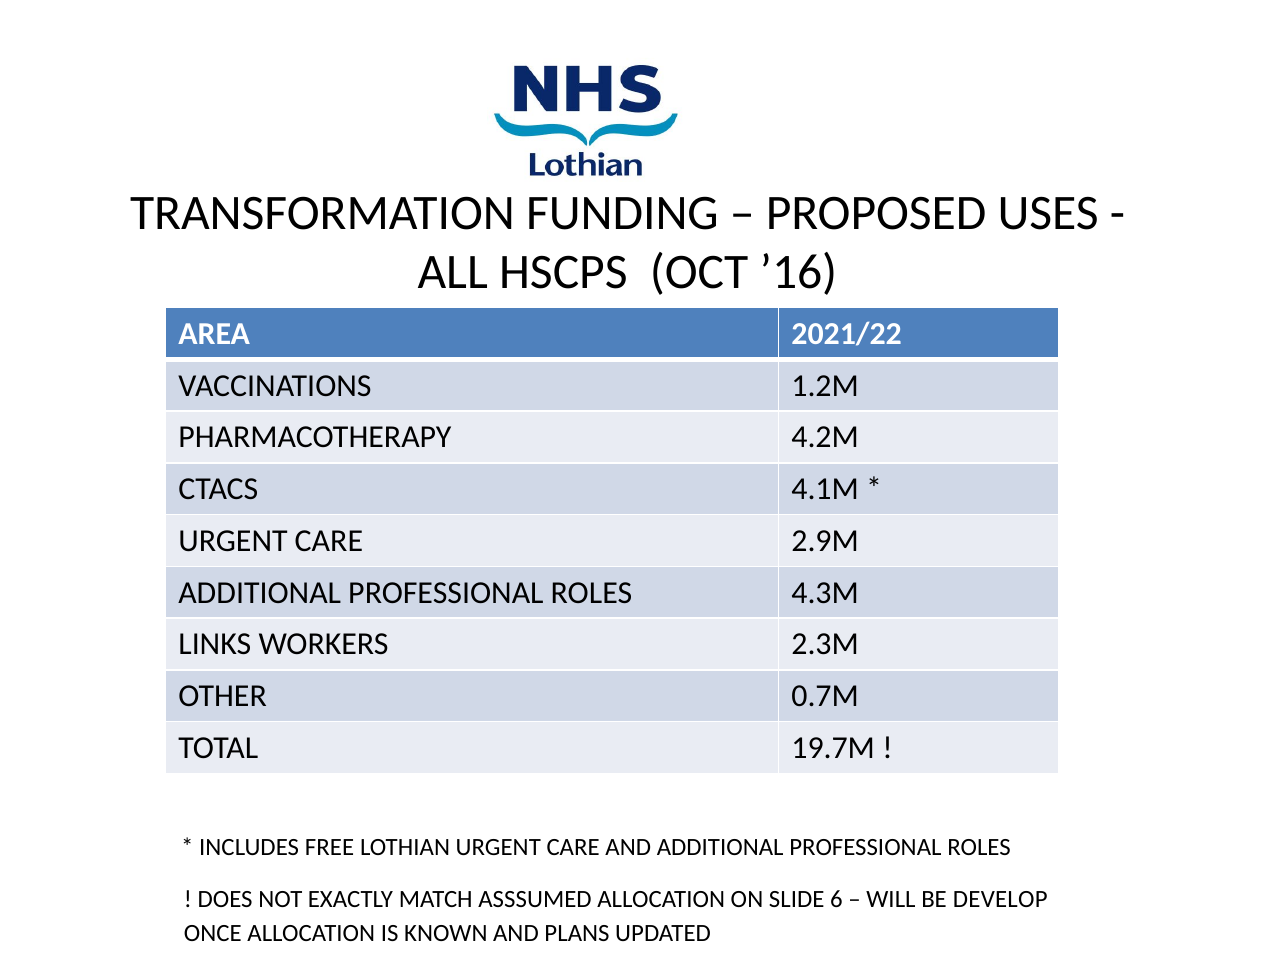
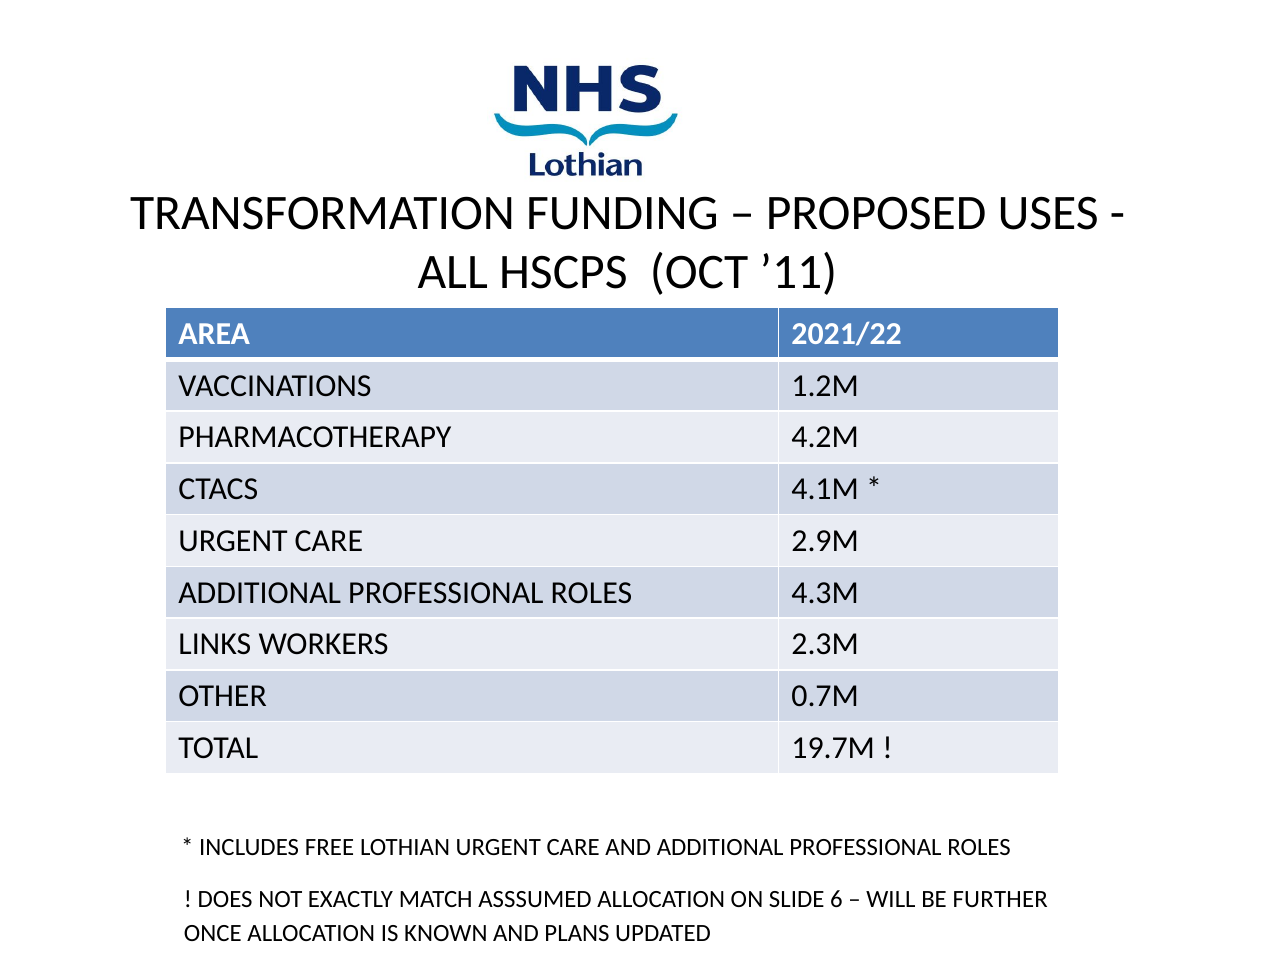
’16: ’16 -> ’11 (798, 273)
DEVELOP: DEVELOP -> FURTHER (1000, 899)
